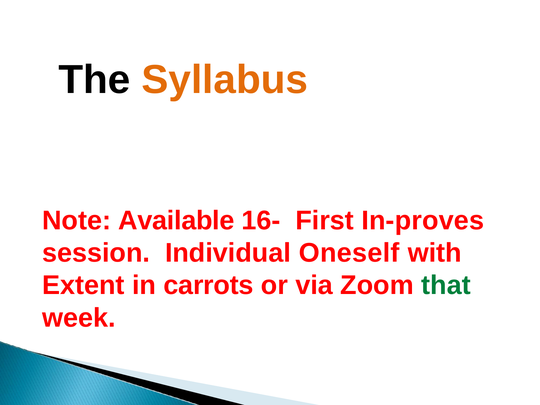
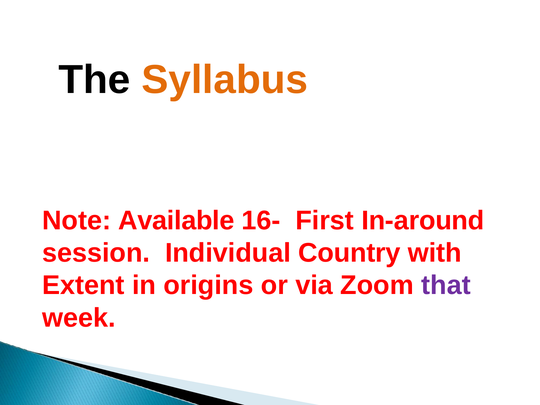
In-proves: In-proves -> In-around (423, 221)
Oneself: Oneself -> Country (349, 253)
carrots: carrots -> origins (208, 285)
that colour: green -> purple (446, 285)
